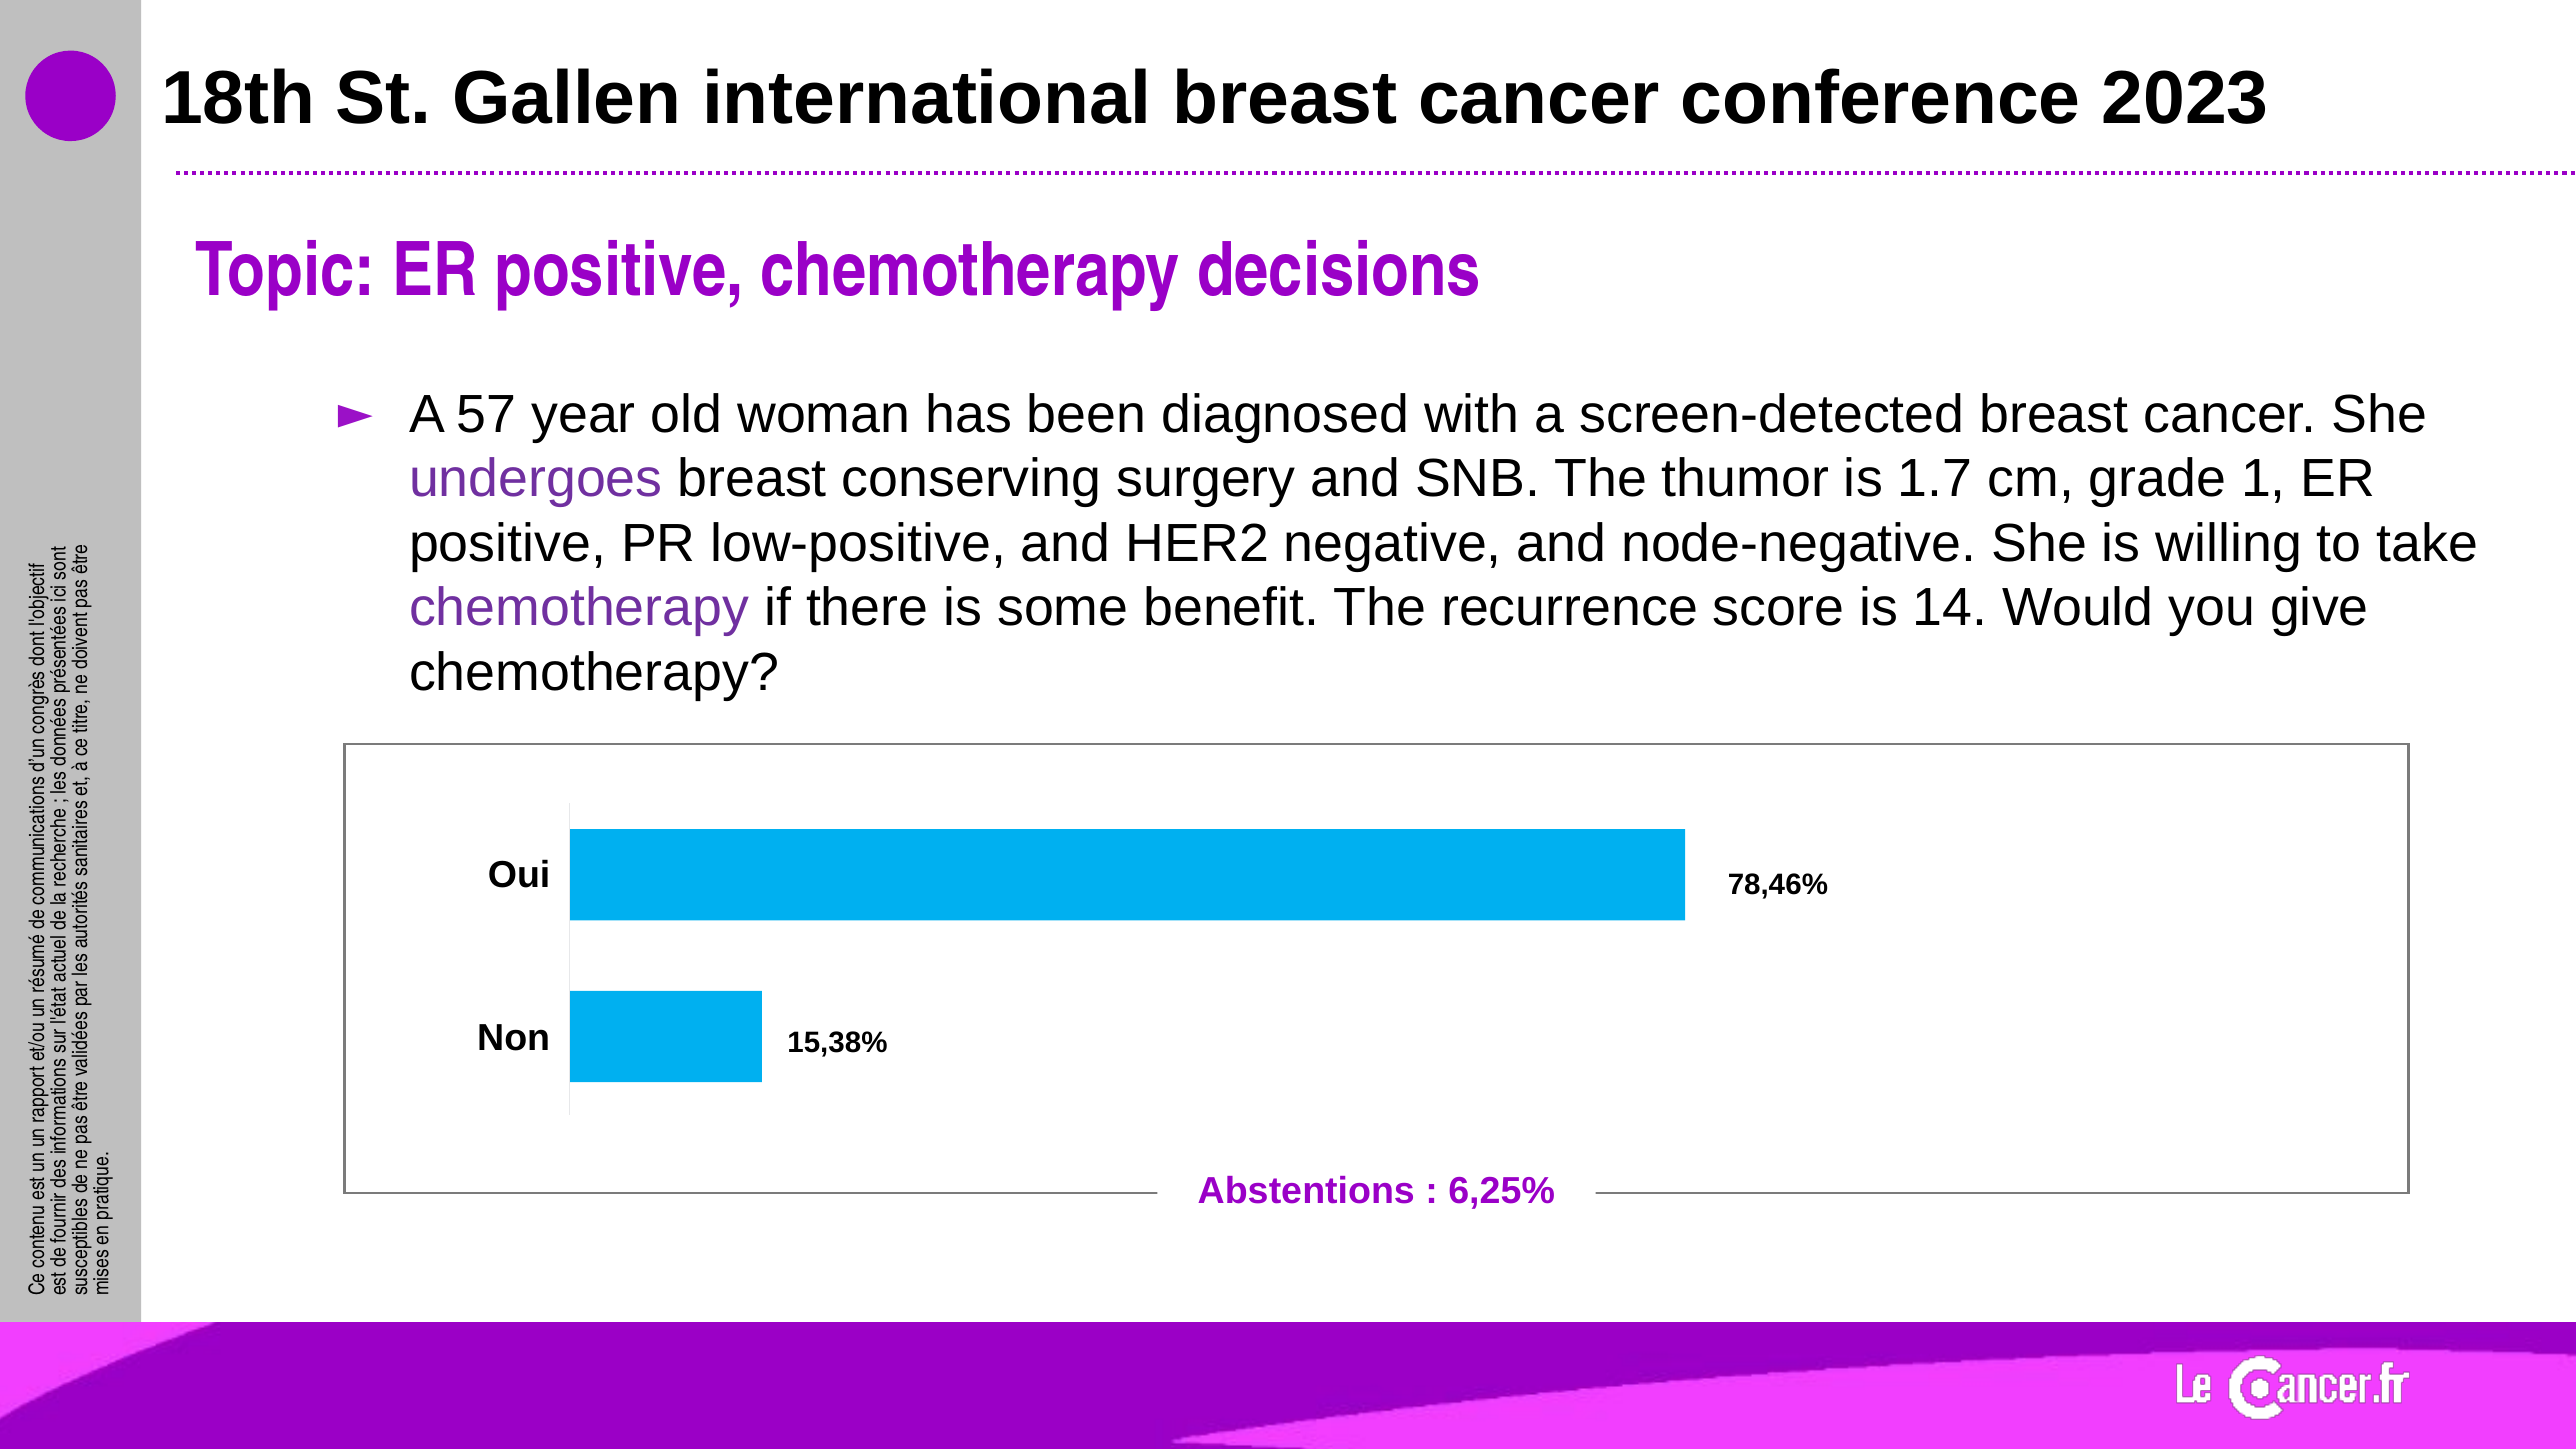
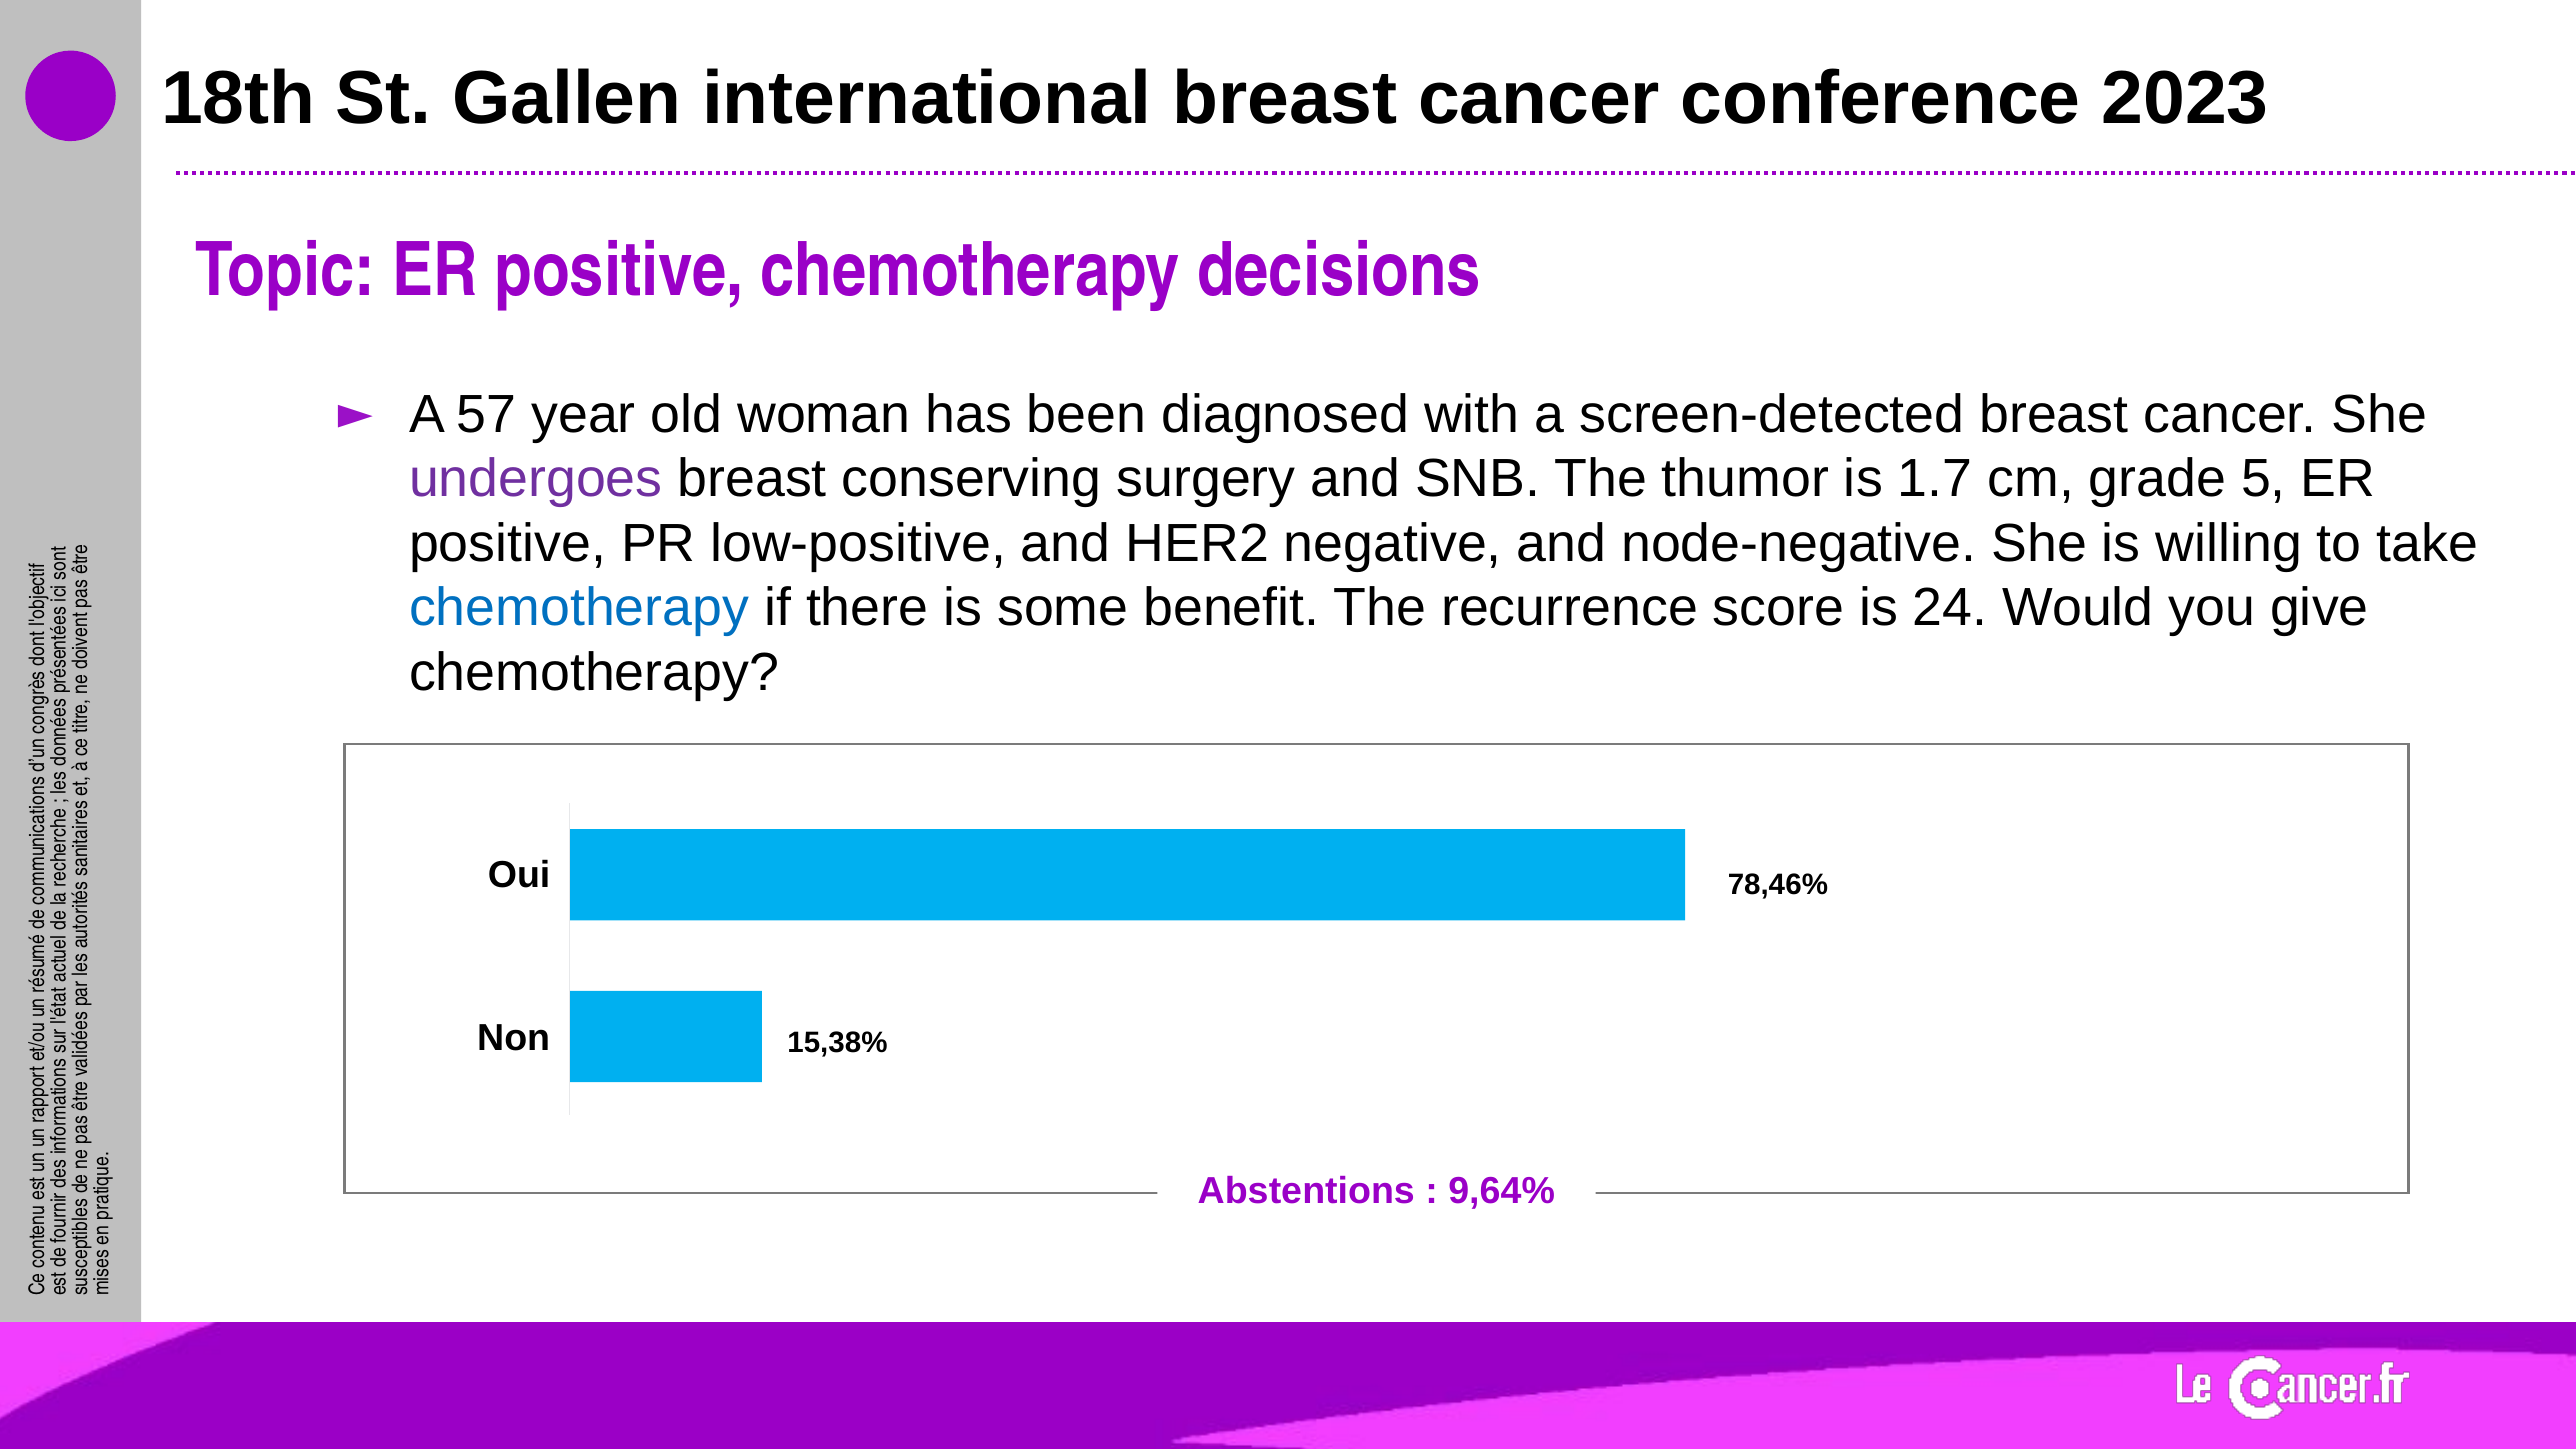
1: 1 -> 5 (2263, 479)
chemotherapy colour: purple -> blue (579, 608)
14: 14 -> 24 (1950, 608)
6,25%: 6,25% -> 9,64% (1502, 1191)
